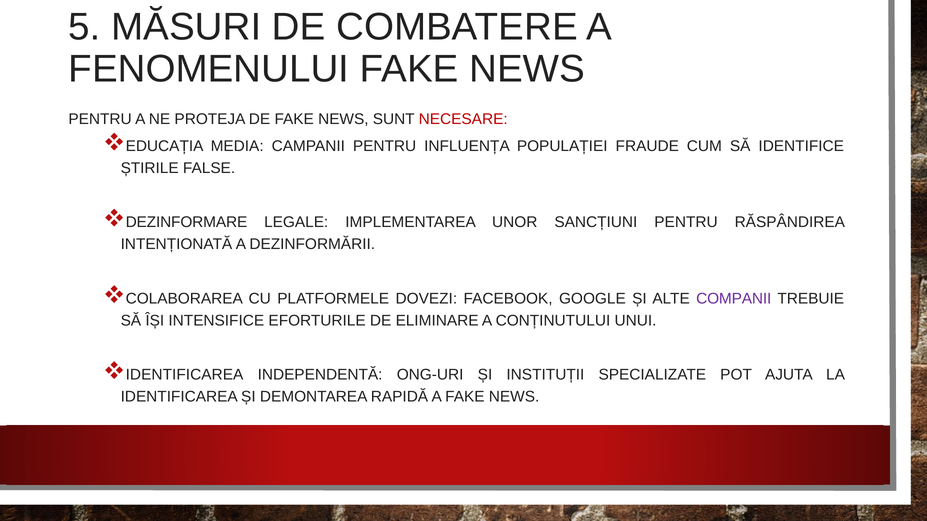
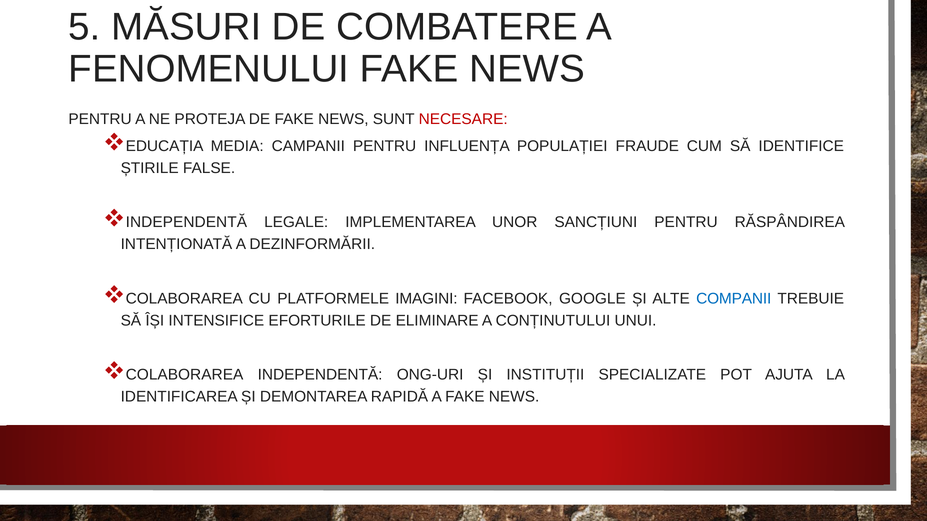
DEZINFORMARE: DEZINFORMARE -> INDEPENDENTĂ (186, 222)
DOVEZI: DOVEZI -> IMAGINI (426, 299)
COMPANII colour: purple -> blue (734, 299)
IDENTIFICAREA: IDENTIFICAREA -> COLABORAREA (185, 375)
